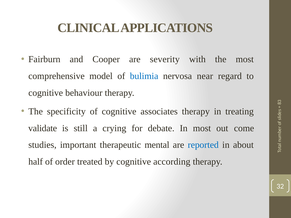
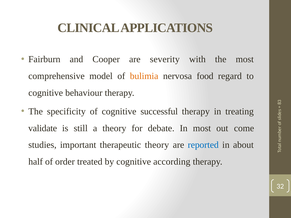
bulimia colour: blue -> orange (144, 76)
near: near -> food (205, 76)
associates: associates -> successful (159, 112)
a crying: crying -> theory (114, 128)
therapeutic mental: mental -> theory (157, 145)
